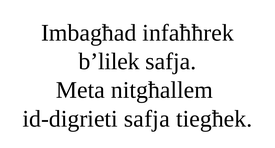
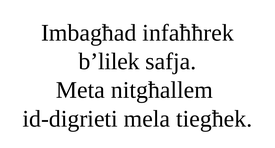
id-digrieti safja: safja -> mela (147, 119)
